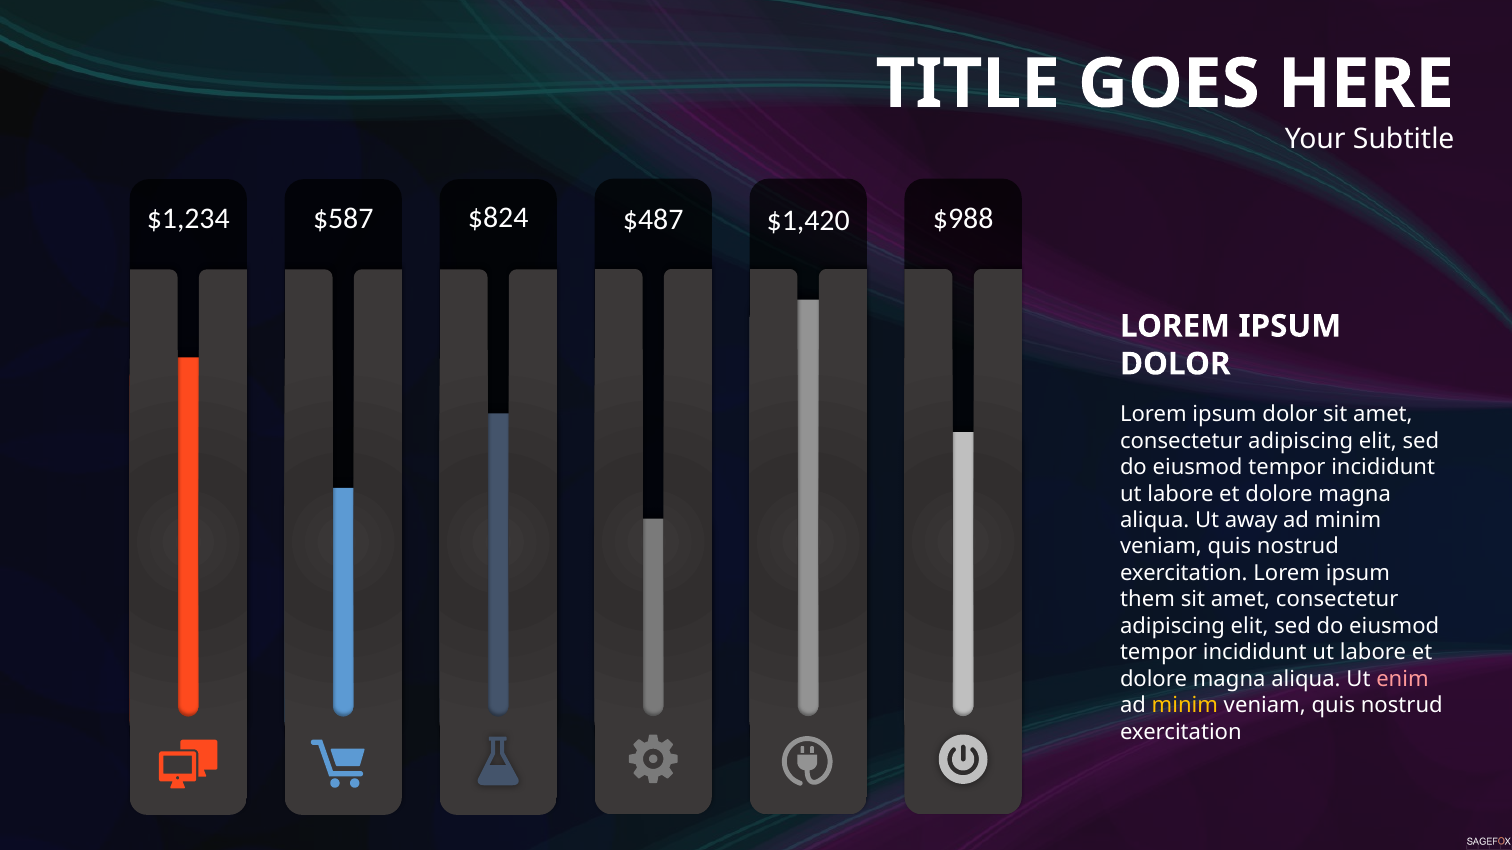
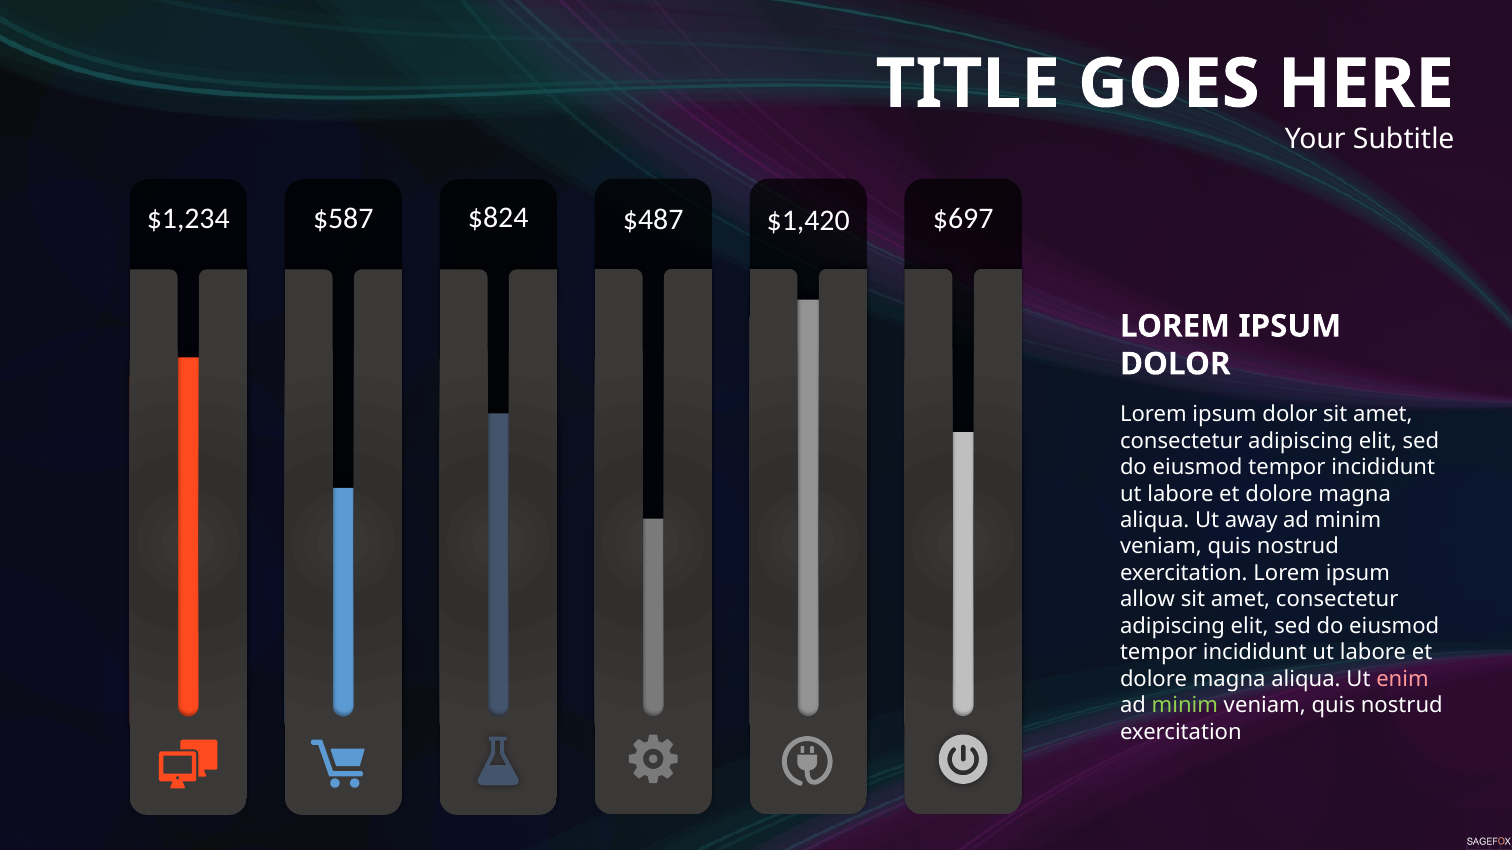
$988: $988 -> $697 (963, 219)
them: them -> allow (1147, 600)
minim colour: yellow -> light green (1185, 706)
